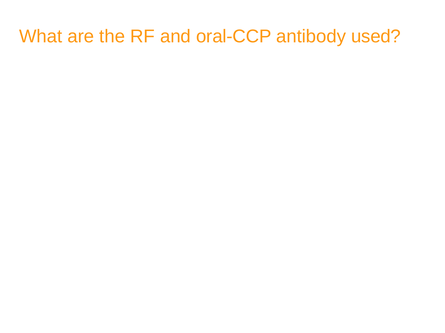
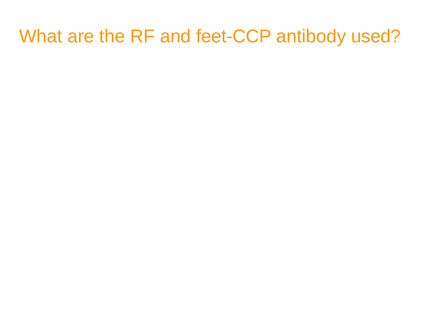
oral-CCP: oral-CCP -> feet-CCP (234, 36)
